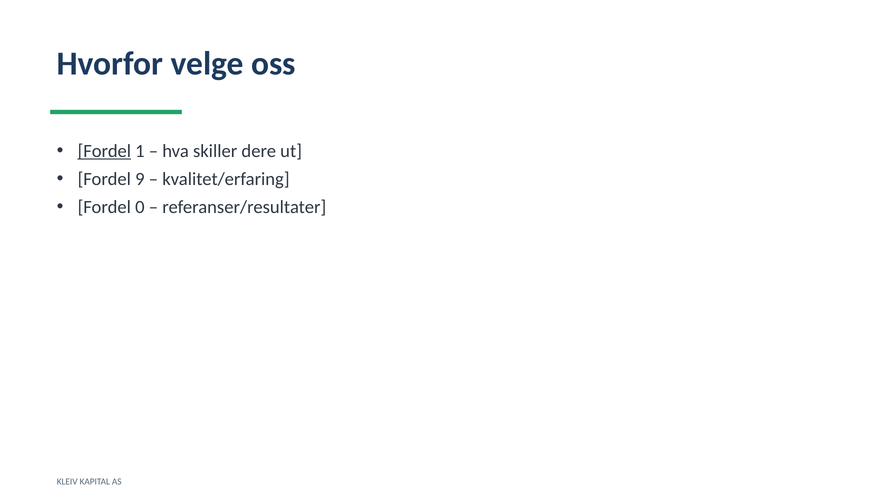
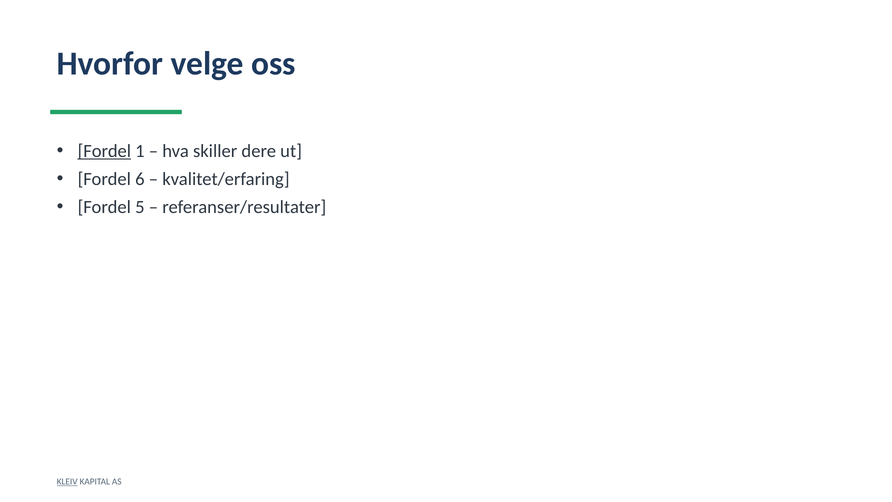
9: 9 -> 6 (140, 179)
0: 0 -> 5 (140, 207)
KLEIV underline: none -> present (67, 481)
